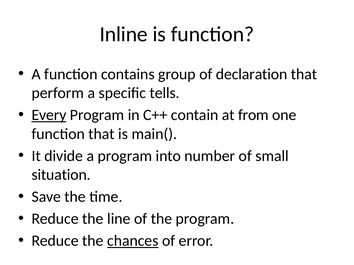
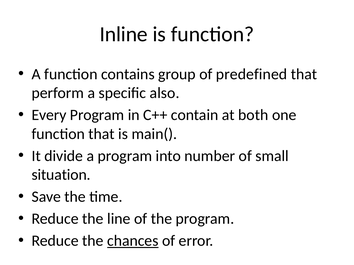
declaration: declaration -> predefined (252, 74)
tells: tells -> also (165, 93)
Every underline: present -> none (49, 115)
from: from -> both (253, 115)
